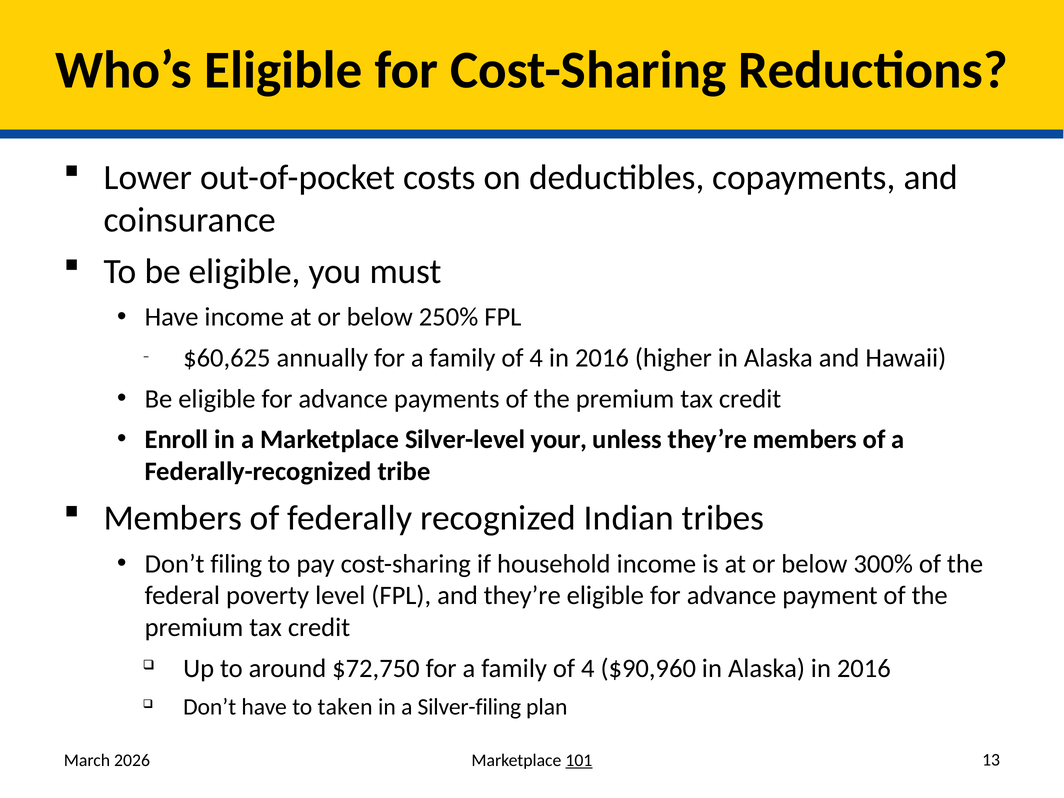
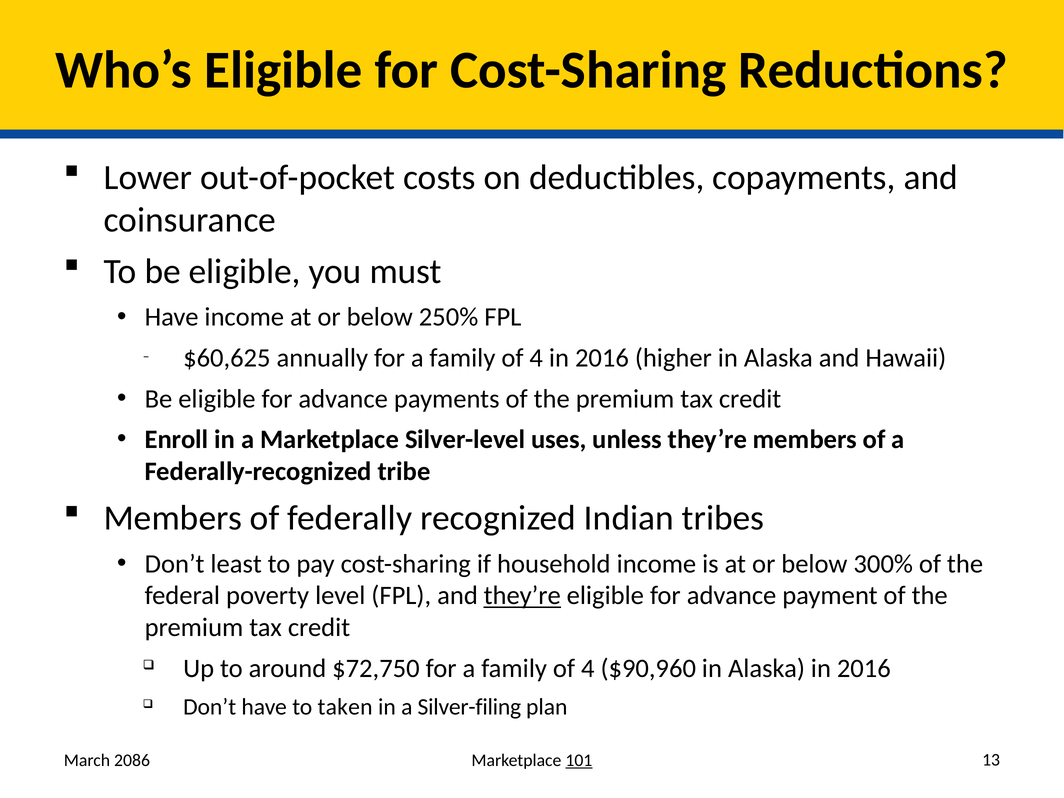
your: your -> uses (559, 440)
filing: filing -> least (236, 564)
they’re underline: none -> present (522, 596)
2026: 2026 -> 2086 (132, 760)
